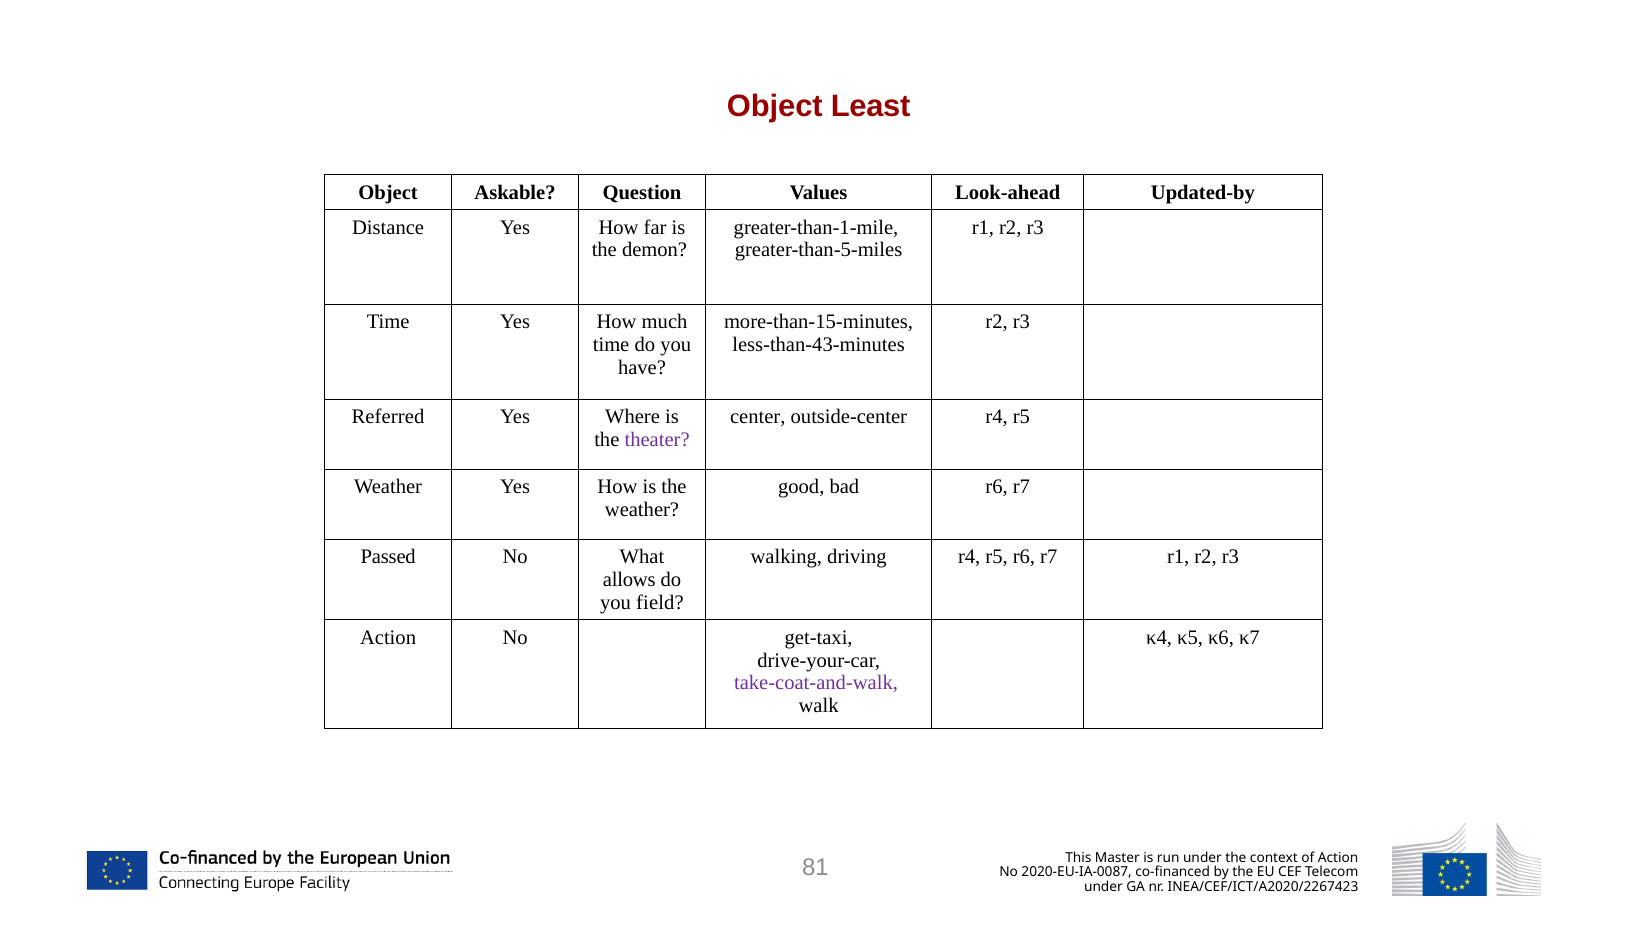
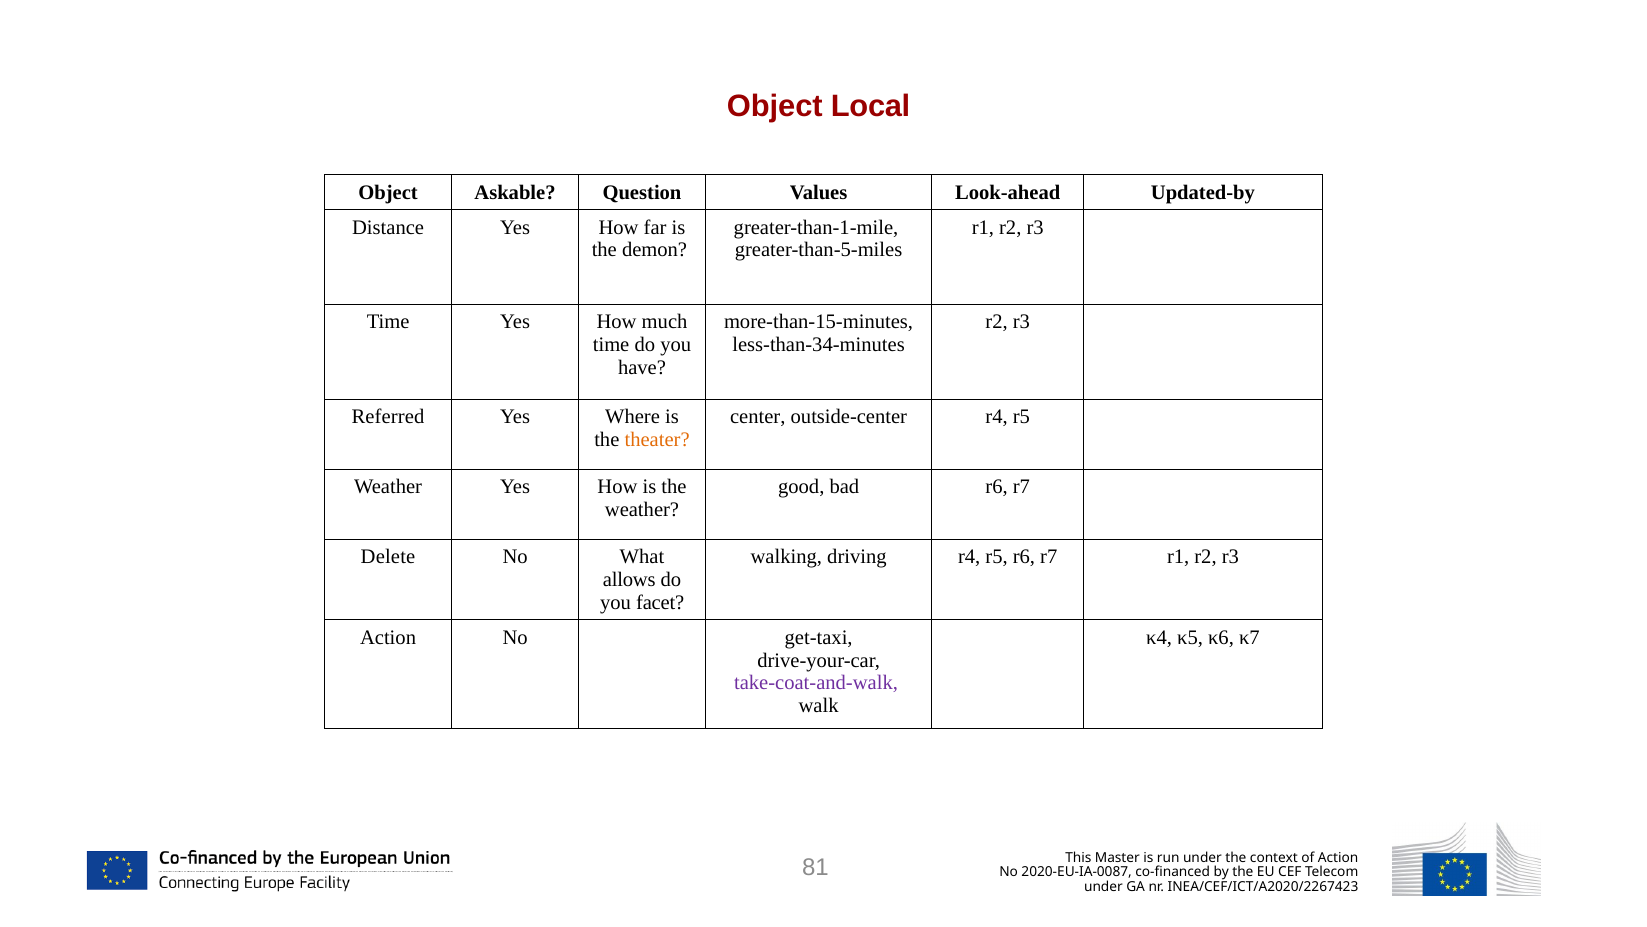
Least: Least -> Local (871, 106)
less-than-43-minutes: less-than-43-minutes -> less-than-34-minutes (819, 345)
theater colour: purple -> orange (657, 439)
Passed: Passed -> Delete (388, 557)
field: field -> facet (660, 602)
